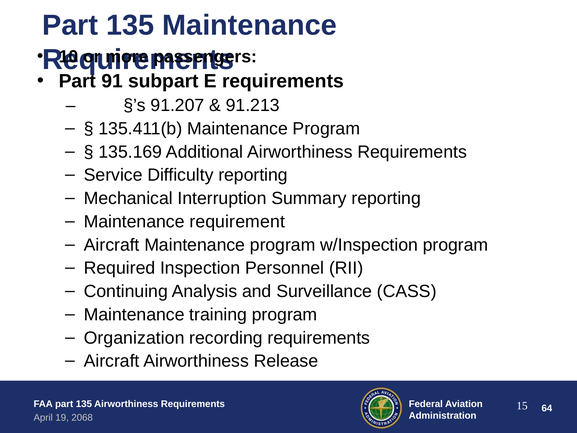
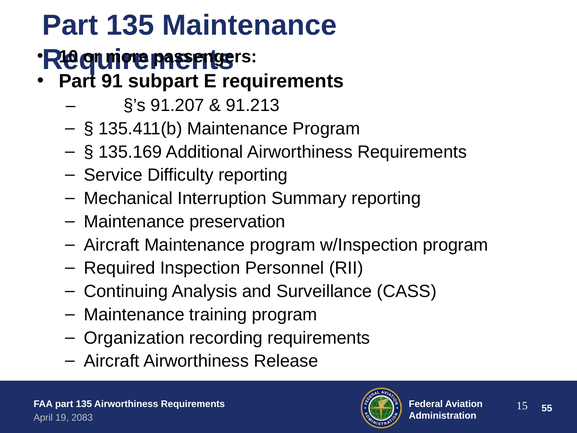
requirement: requirement -> preservation (237, 221)
64: 64 -> 55 (547, 408)
2068: 2068 -> 2083 (82, 417)
